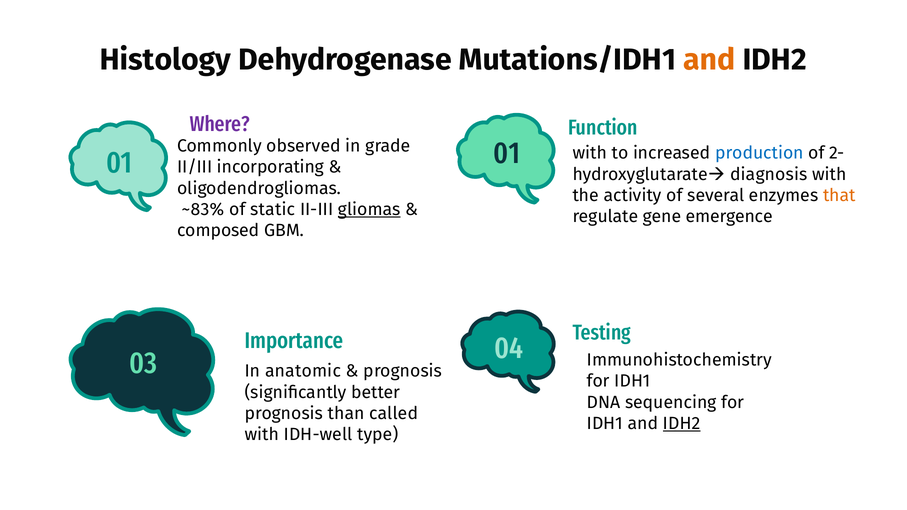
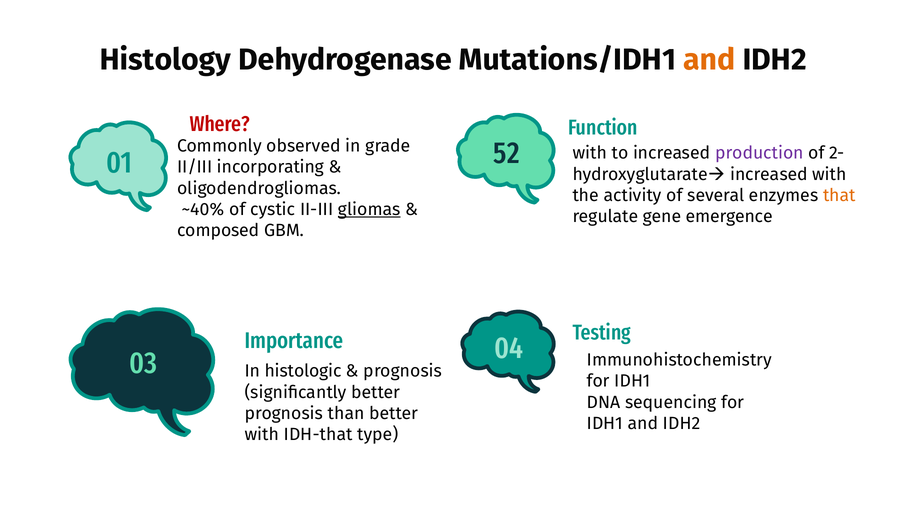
Where colour: purple -> red (220, 124)
production colour: blue -> purple (759, 153)
01 01: 01 -> 52 (506, 153)
diagnosis: diagnosis -> increased (769, 174)
~83%: ~83% -> ~40% (203, 209)
static: static -> cystic (273, 209)
anatomic: anatomic -> histologic (303, 371)
than called: called -> better (394, 414)
IDH2 underline: present -> none (682, 424)
IDH-well: IDH-well -> IDH-that (318, 435)
